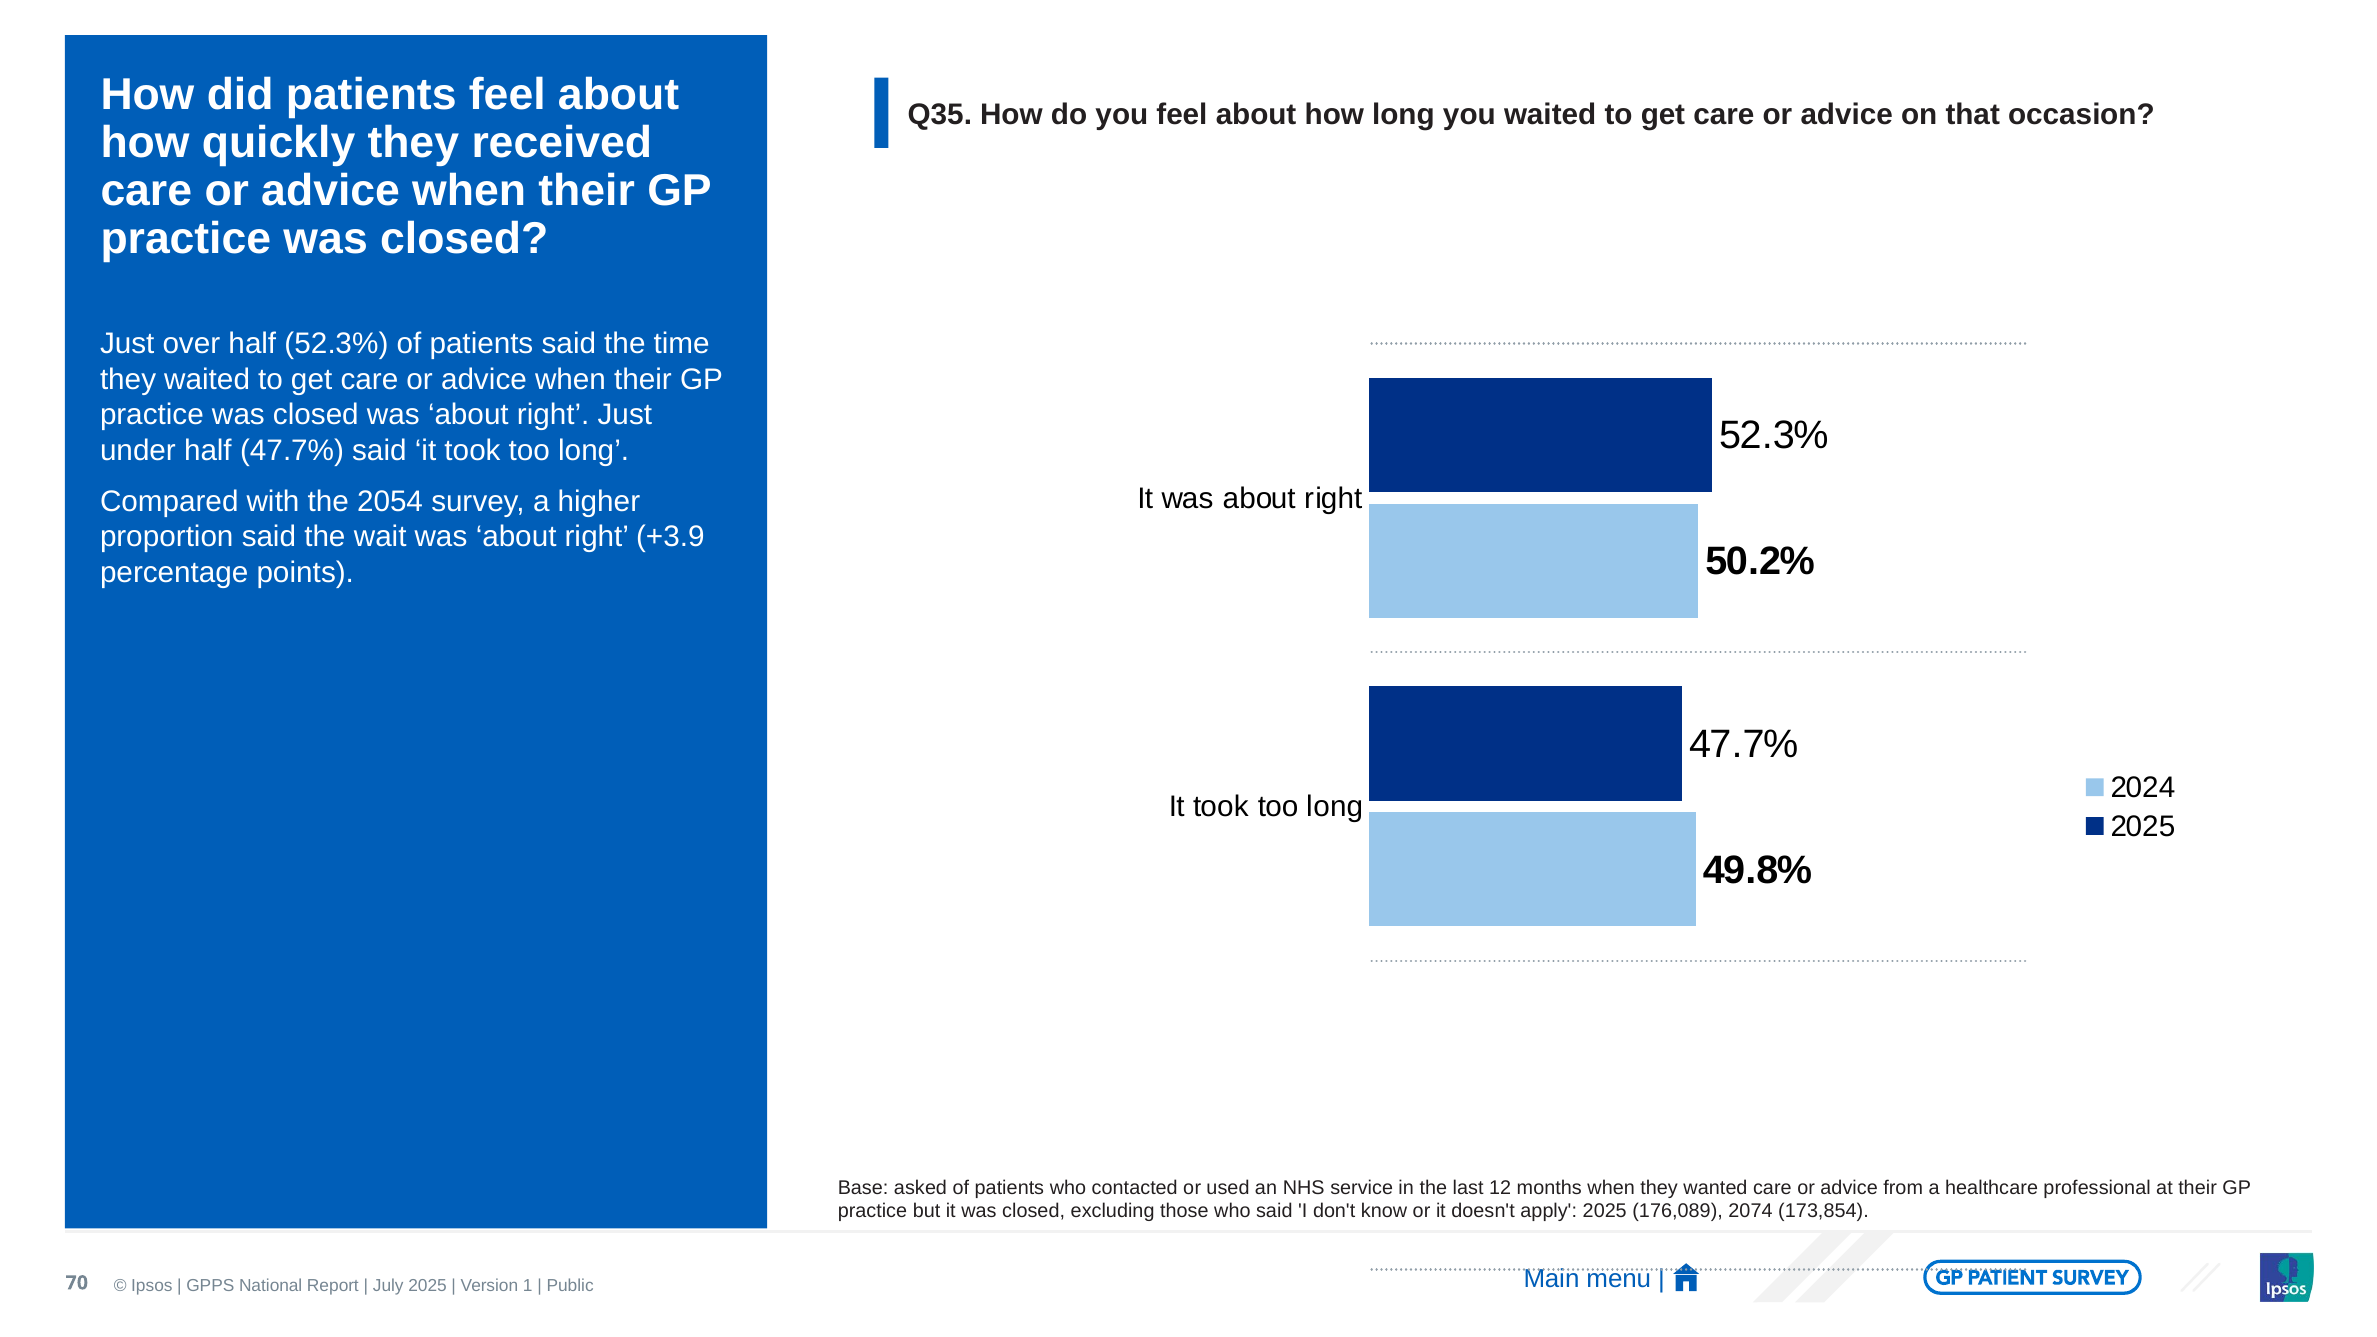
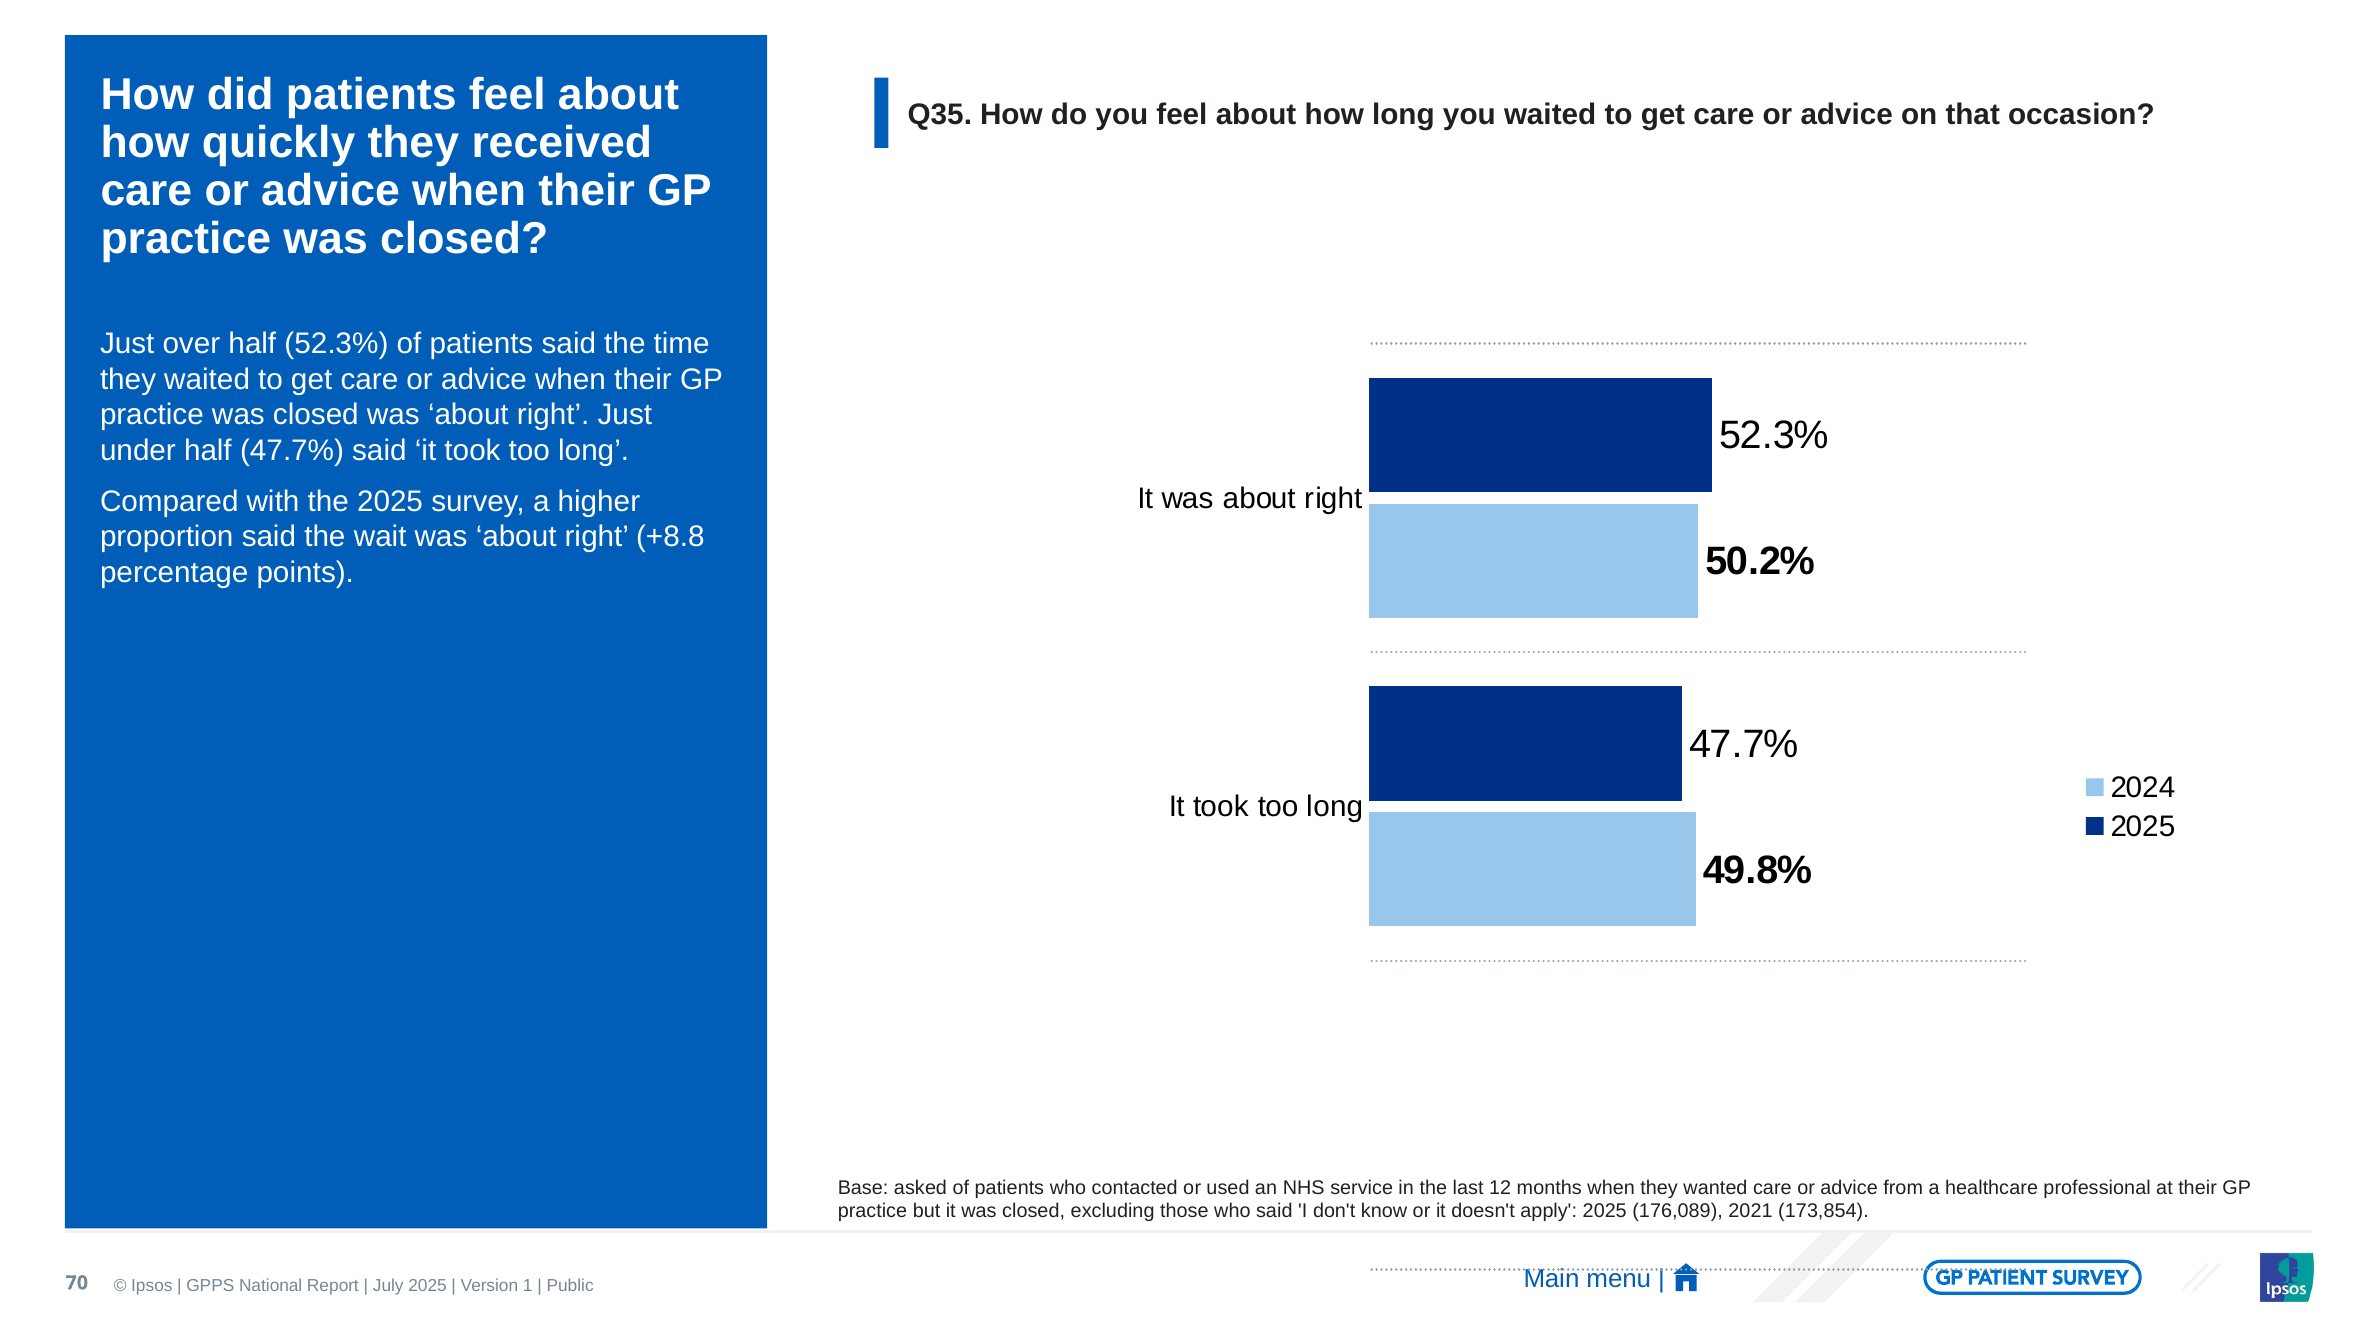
the 2054: 2054 -> 2025 (390, 501)
+3.9: +3.9 -> +8.8 (670, 537)
2074: 2074 -> 2021 (1751, 1211)
